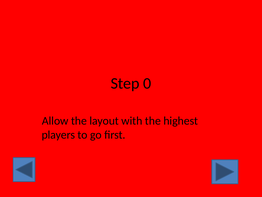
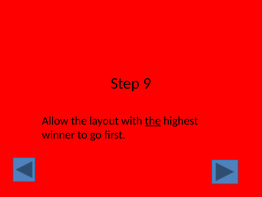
0: 0 -> 9 (147, 83)
the underline: none -> present (153, 120)
players: players -> winner (58, 134)
